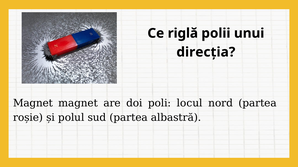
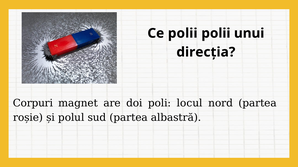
Ce riglă: riglă -> polii (183, 33)
Magnet: Magnet -> Corpuri (33, 104)
